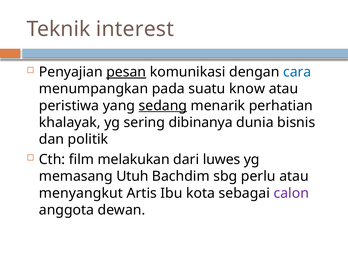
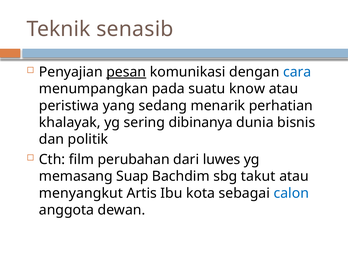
interest: interest -> senasib (135, 29)
sedang underline: present -> none (163, 106)
melakukan: melakukan -> perubahan (134, 160)
Utuh: Utuh -> Suap (132, 176)
perlu: perlu -> takut (258, 176)
calon colour: purple -> blue (291, 193)
